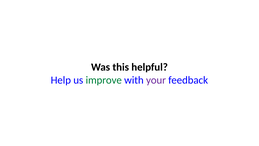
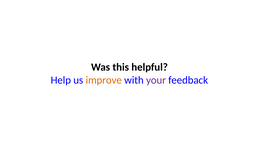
improve colour: green -> orange (104, 80)
